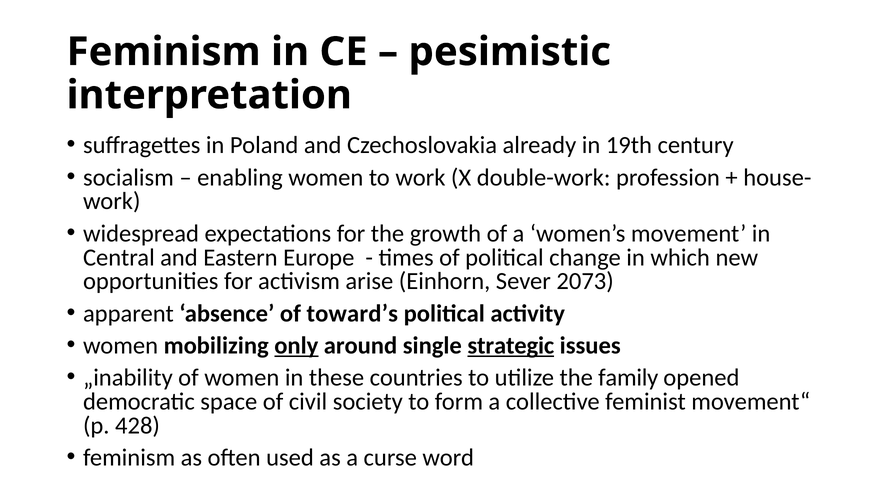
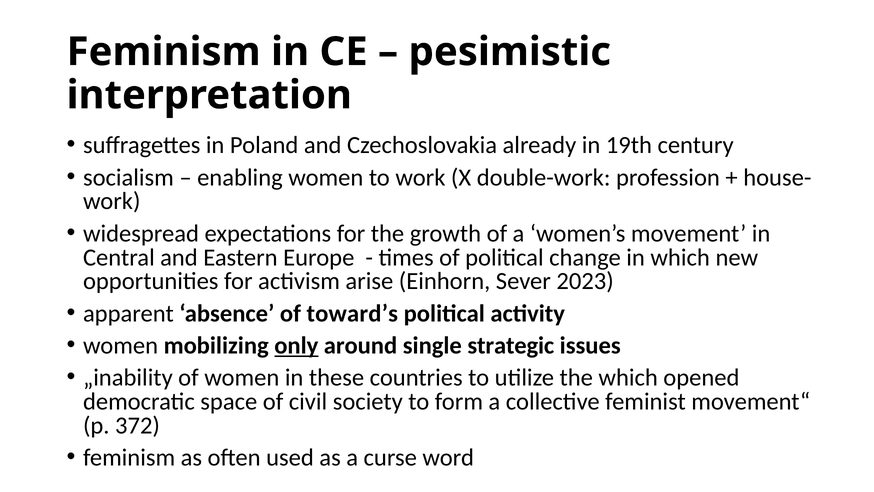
2073: 2073 -> 2023 (585, 281)
strategic underline: present -> none (511, 345)
the family: family -> which (628, 377)
428: 428 -> 372 (138, 425)
